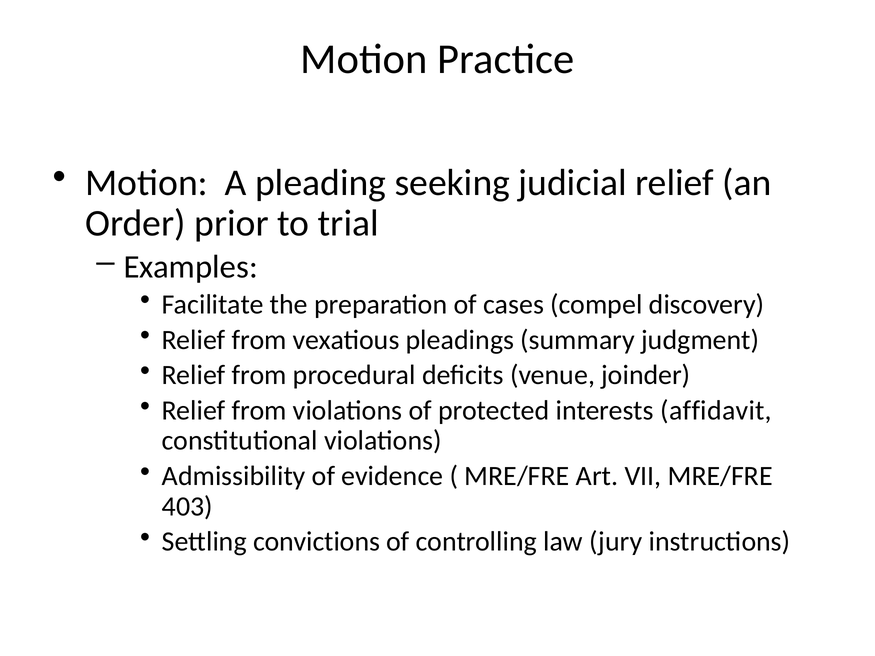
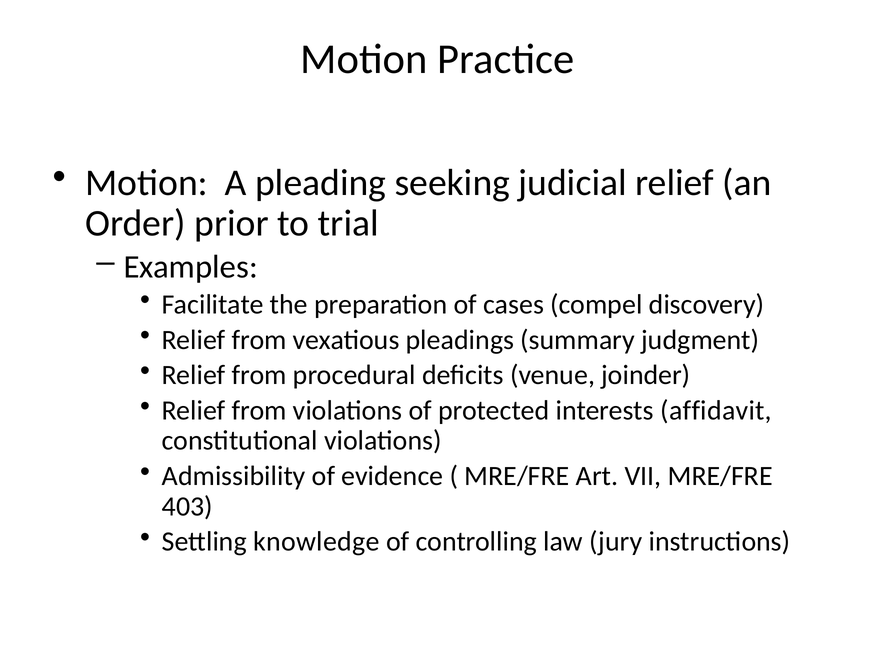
convictions: convictions -> knowledge (316, 542)
